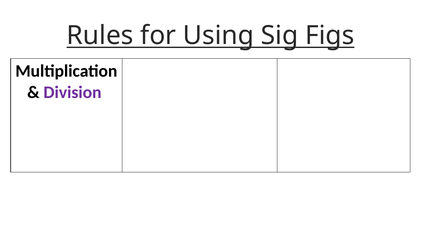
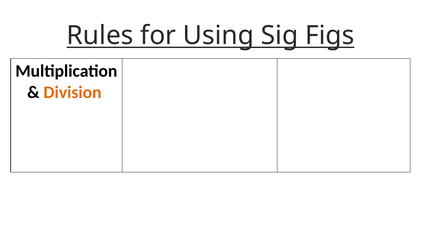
Division colour: purple -> orange (73, 92)
